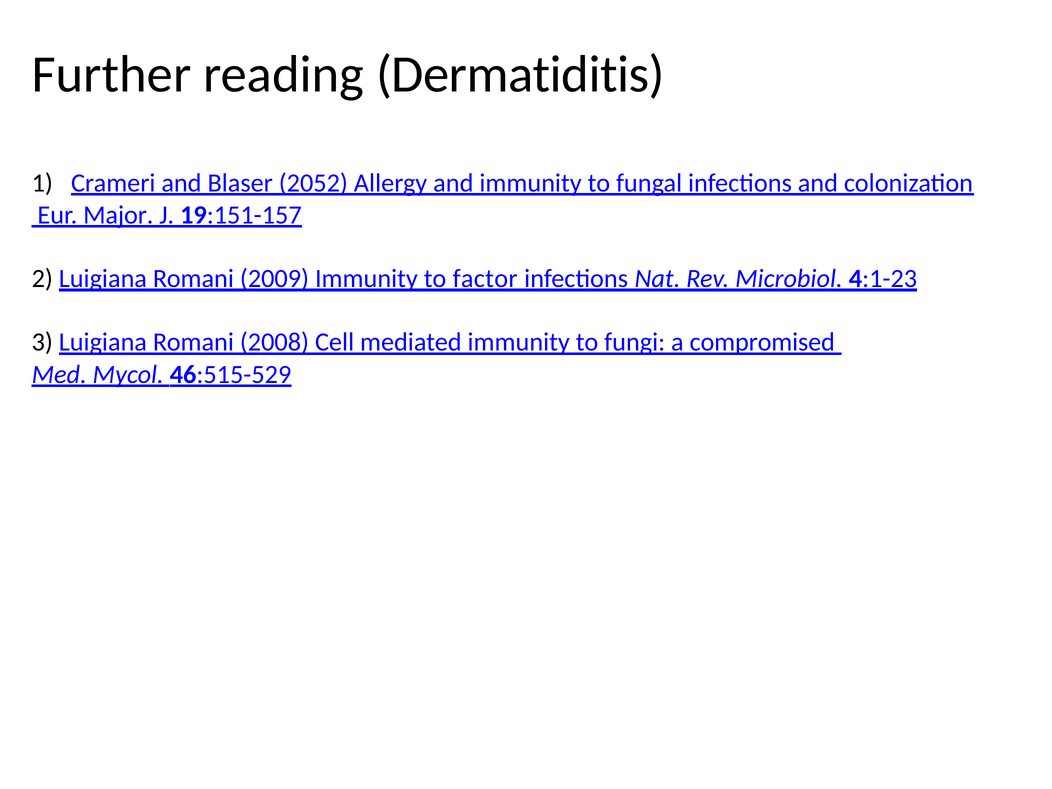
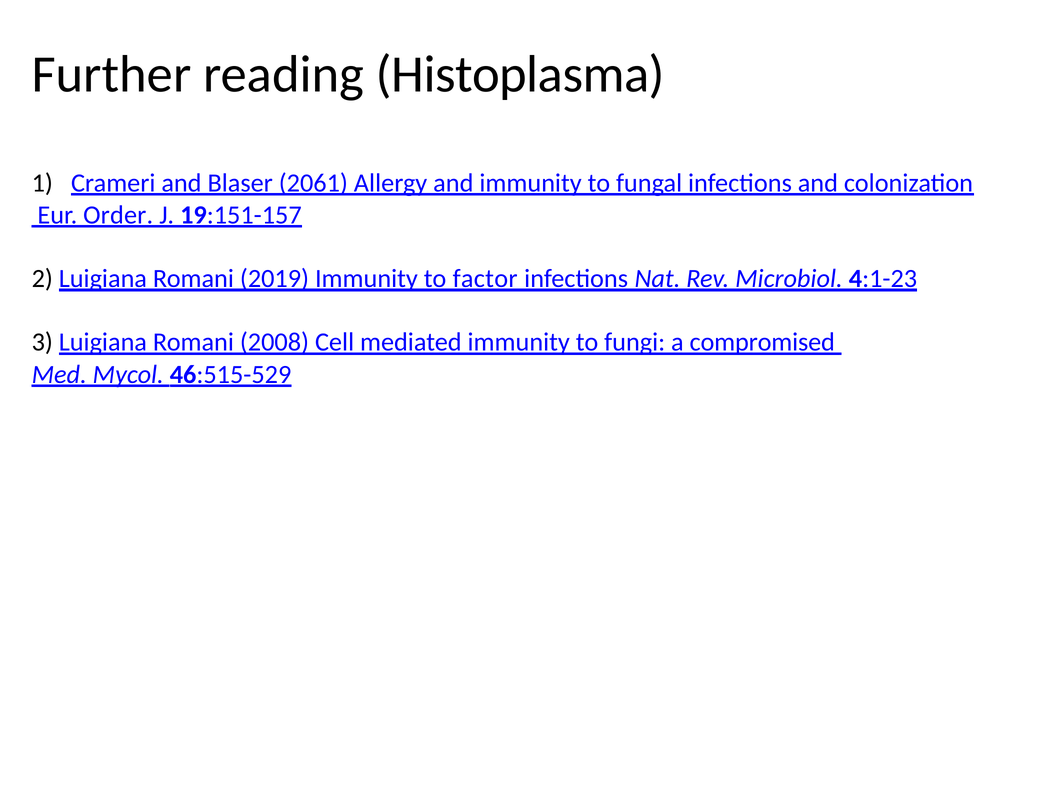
Dermatiditis: Dermatiditis -> Histoplasma (520, 74)
2052: 2052 -> 2061 (313, 183)
Major: Major -> Order (118, 215)
2009: 2009 -> 2019 (275, 279)
